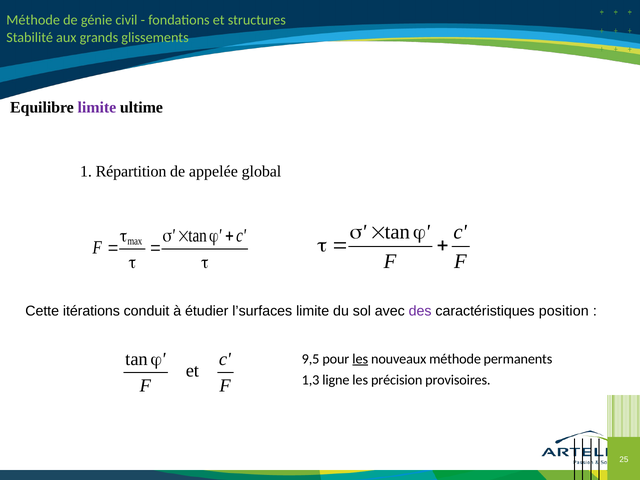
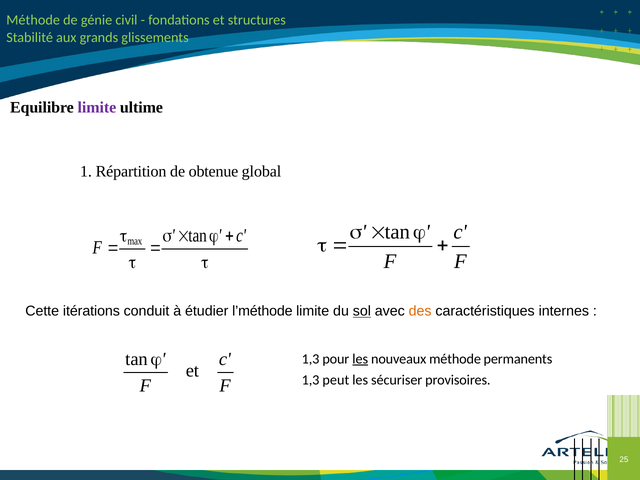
appelée: appelée -> obtenue (213, 171)
l’surfaces: l’surfaces -> l’méthode (262, 311)
sol underline: none -> present (362, 311)
des colour: purple -> orange (420, 311)
position: position -> internes (564, 311)
9,5: 9,5 -> 1,3 (311, 359)
ligne: ligne -> peut (336, 380)
précision: précision -> sécuriser (397, 380)
